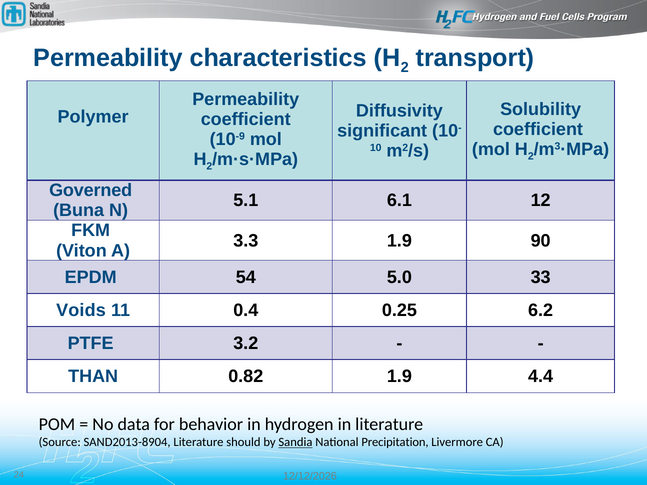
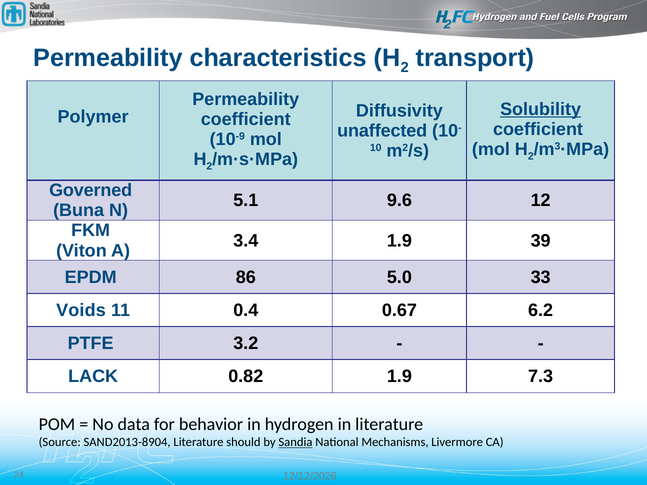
Solubility underline: none -> present (541, 109)
significant: significant -> unaffected (382, 131)
6.1: 6.1 -> 9.6 (399, 201)
3.3: 3.3 -> 3.4 (246, 241)
90: 90 -> 39 (541, 241)
54: 54 -> 86 (246, 277)
0.25: 0.25 -> 0.67 (399, 310)
THAN: THAN -> LACK (93, 377)
4.4: 4.4 -> 7.3 (541, 377)
Precipitation: Precipitation -> Mechanisms (395, 443)
